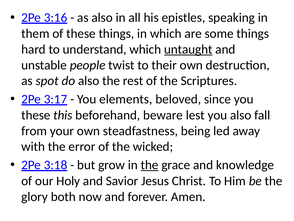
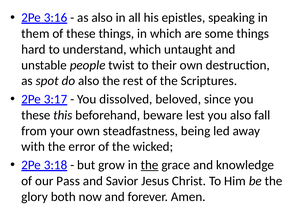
untaught underline: present -> none (188, 49)
elements: elements -> dissolved (126, 99)
Holy: Holy -> Pass (68, 181)
